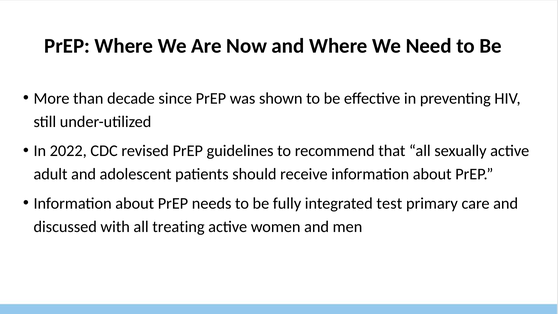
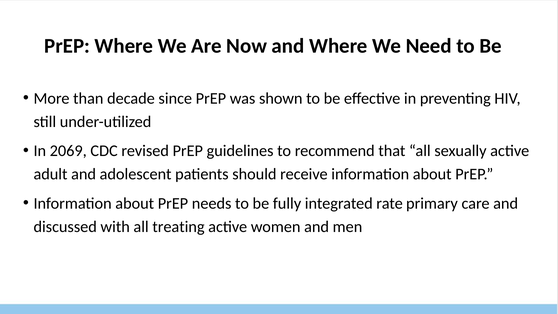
2022: 2022 -> 2069 (68, 151)
test: test -> rate (390, 203)
